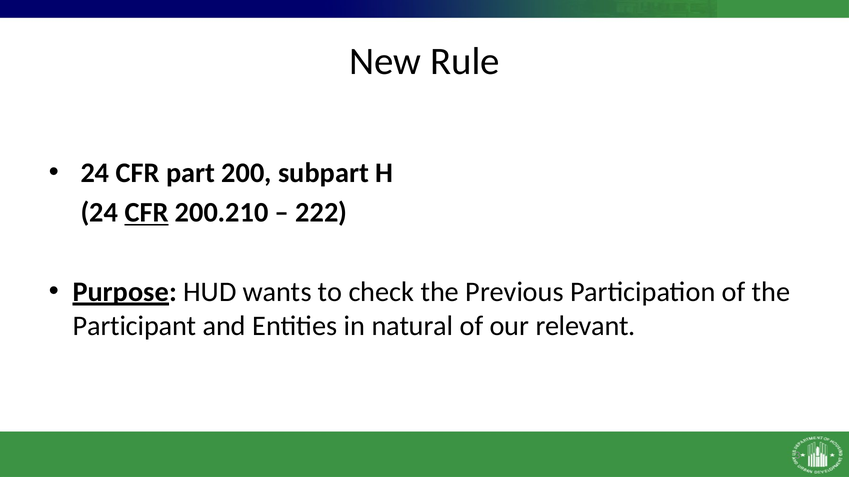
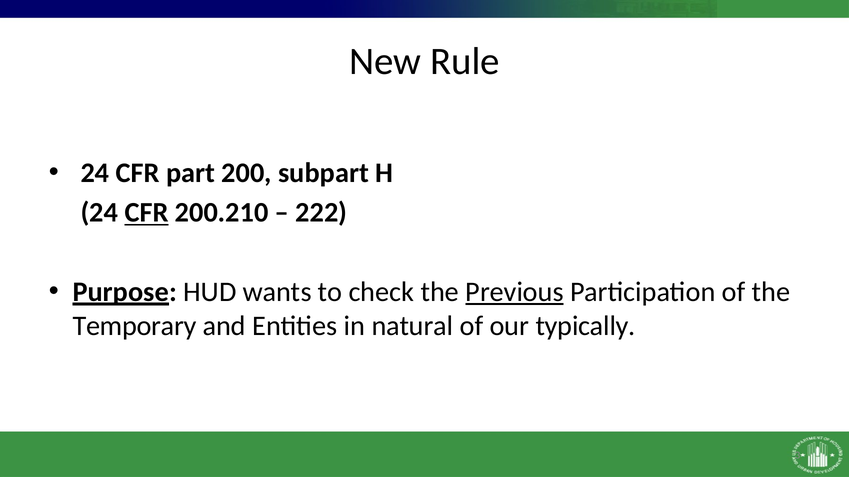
Previous underline: none -> present (515, 292)
Participant: Participant -> Temporary (135, 326)
relevant: relevant -> typically (586, 326)
